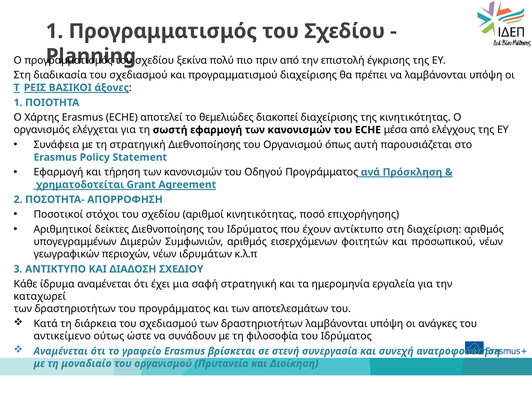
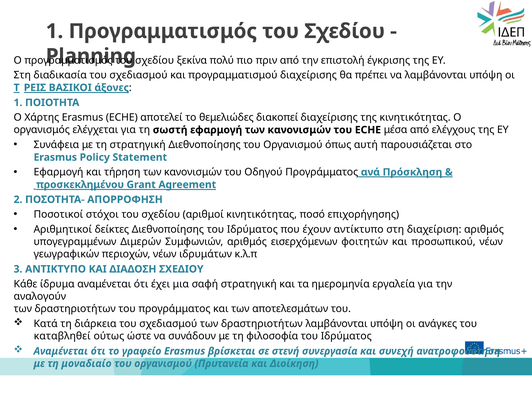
χρηματοδοτείται: χρηματοδοτείται -> προσκεκλημένου (80, 185)
καταχωρεί: καταχωρεί -> αναλογούν (40, 296)
αντικείμενο: αντικείμενο -> καταβληθεί (62, 336)
